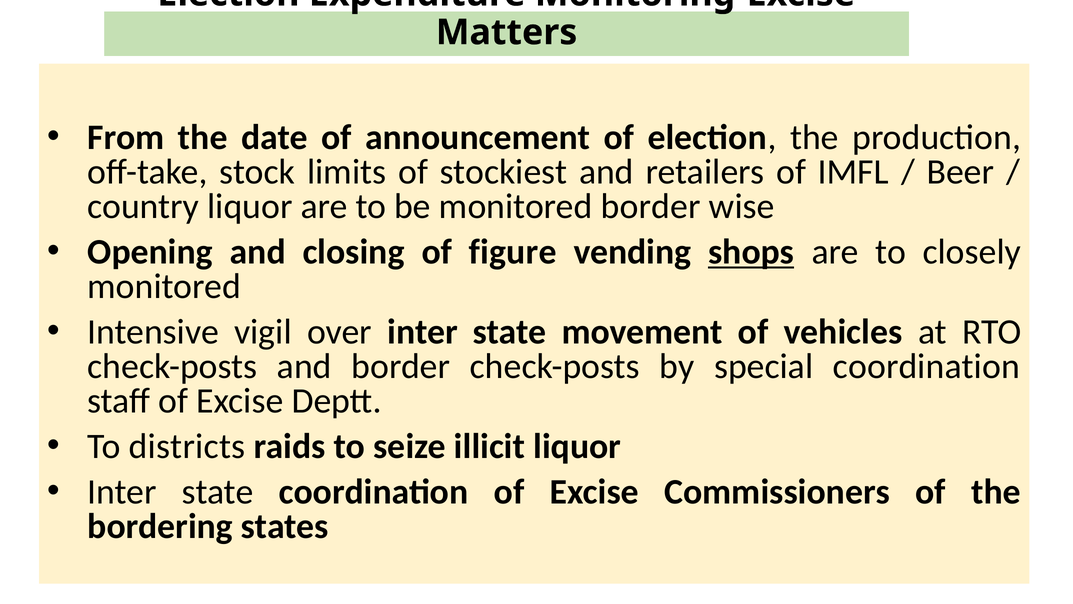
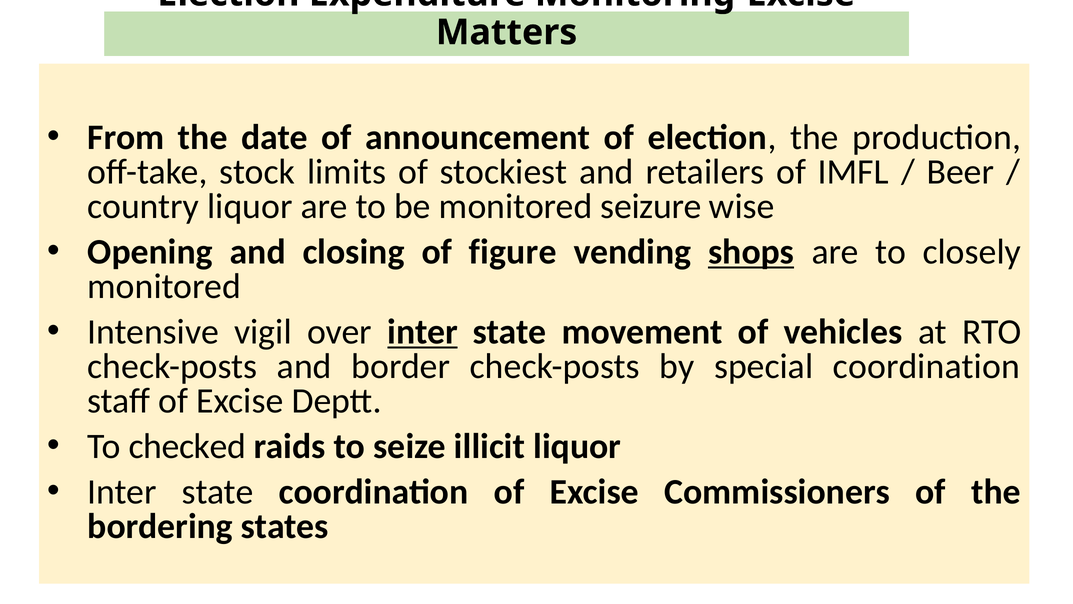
monitored border: border -> seizure (651, 206)
inter underline: none -> present (423, 332)
districts: districts -> checked (187, 446)
